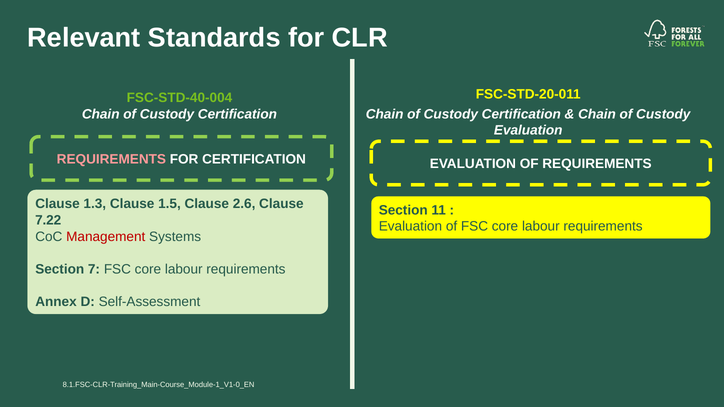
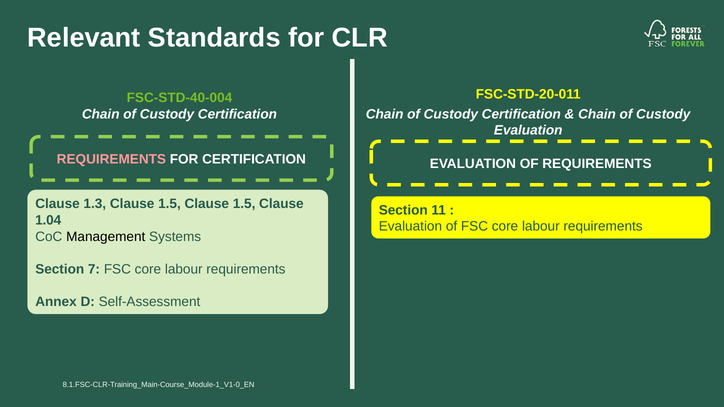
1.5 Clause 2.6: 2.6 -> 1.5 (244, 204)
7.22: 7.22 -> 1.04 (48, 220)
Management colour: red -> black (106, 237)
